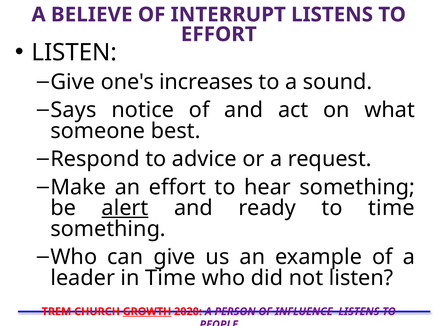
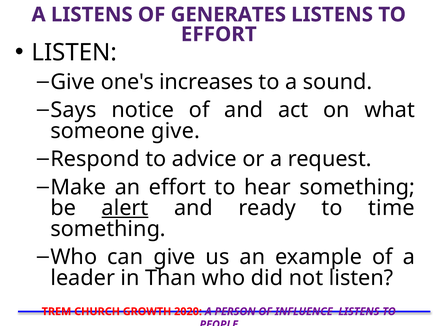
A BELIEVE: BELIEVE -> LISTENS (92, 15)
INTERRUPT: INTERRUPT -> GENERATES (228, 15)
someone best: best -> give (176, 131)
in Time: Time -> Than (171, 277)
GROWTH underline: present -> none (147, 311)
